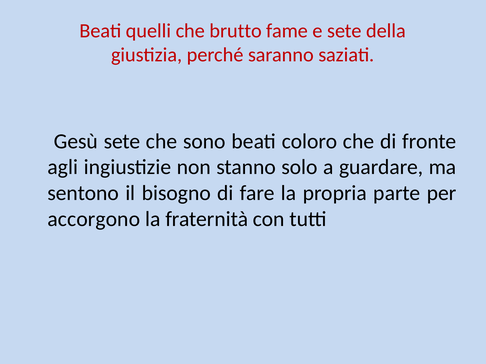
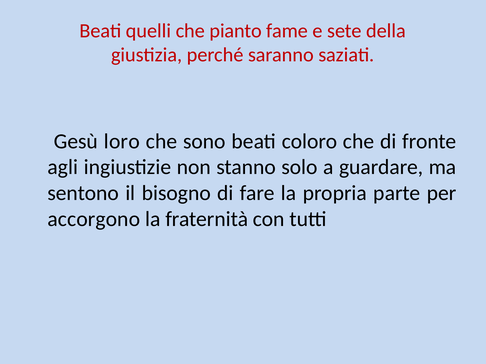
brutto: brutto -> pianto (236, 31)
Gesù sete: sete -> loro (122, 141)
